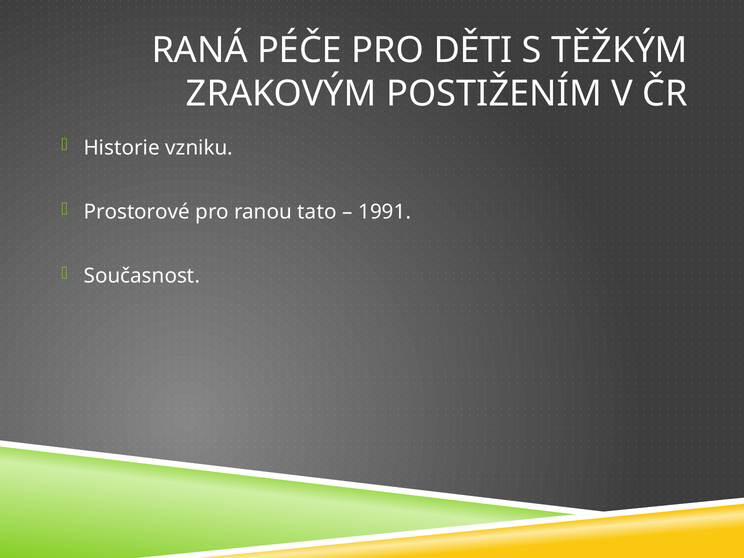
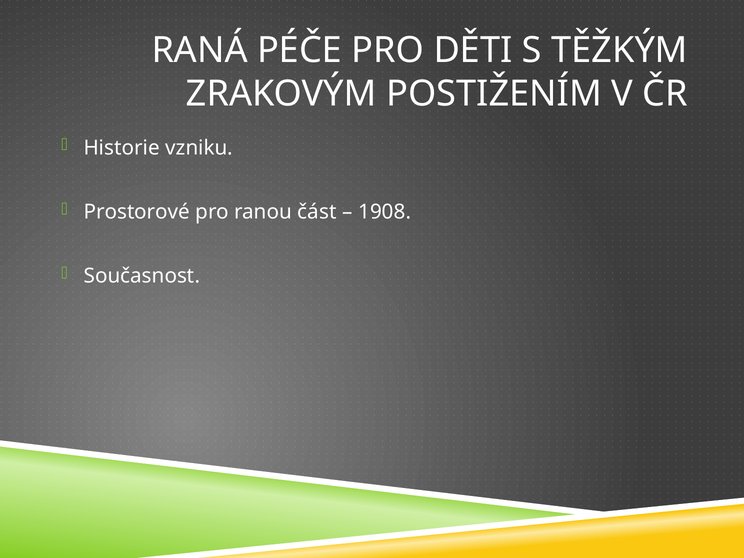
tato: tato -> část (317, 212)
1991: 1991 -> 1908 (385, 212)
